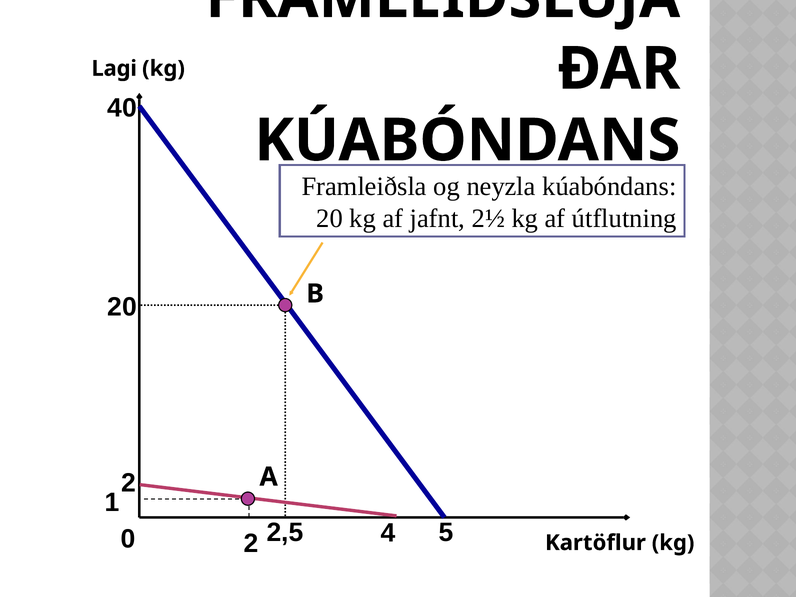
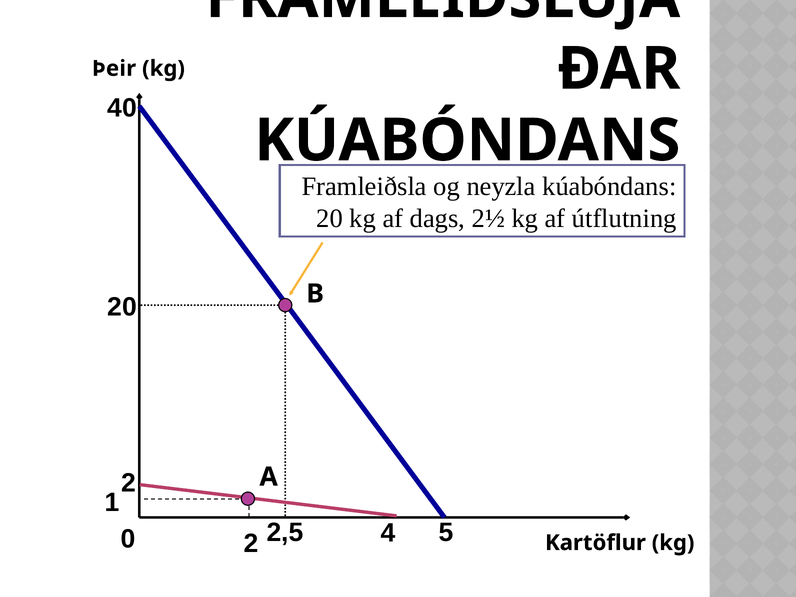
Lagi: Lagi -> Þeir (114, 69)
jafnt: jafnt -> dags (437, 219)
